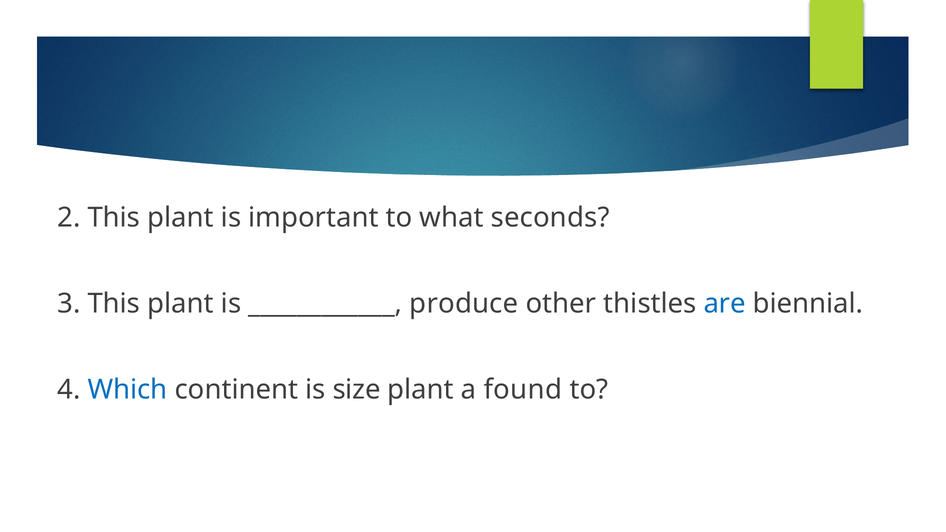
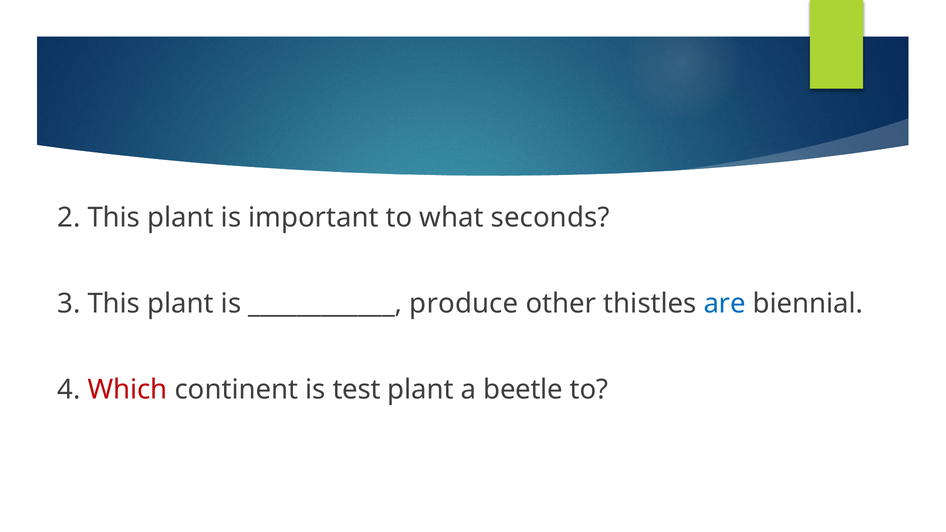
Which colour: blue -> red (128, 390)
size: size -> test (357, 390)
found: found -> beetle (523, 390)
